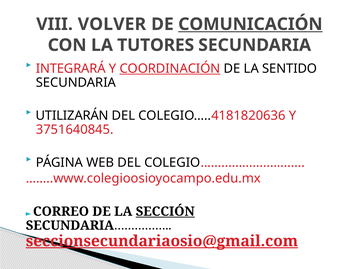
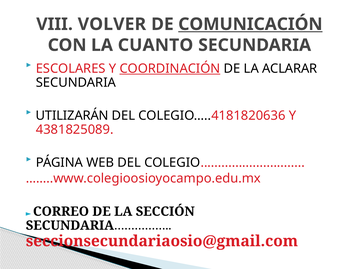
TUTORES: TUTORES -> CUANTO (156, 45)
INTEGRARÁ: INTEGRARÁ -> ESCOLARES (71, 69)
SENTIDO: SENTIDO -> ACLARAR (290, 69)
3751640845: 3751640845 -> 4381825089 (75, 130)
SECCIÓN underline: present -> none (165, 212)
seccionsecundariaosio@gmail.com underline: present -> none (162, 241)
